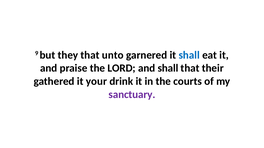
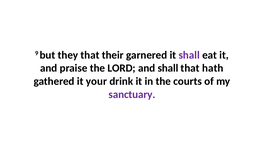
unto: unto -> their (113, 55)
shall colour: blue -> purple (189, 55)
their: their -> hath (213, 68)
